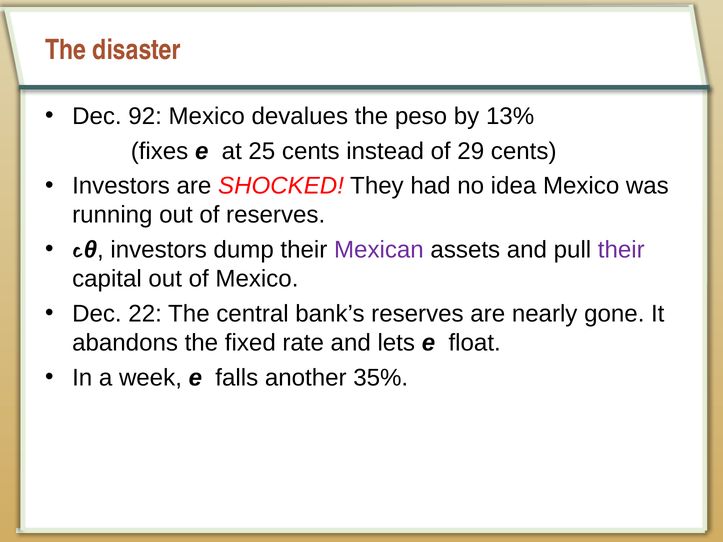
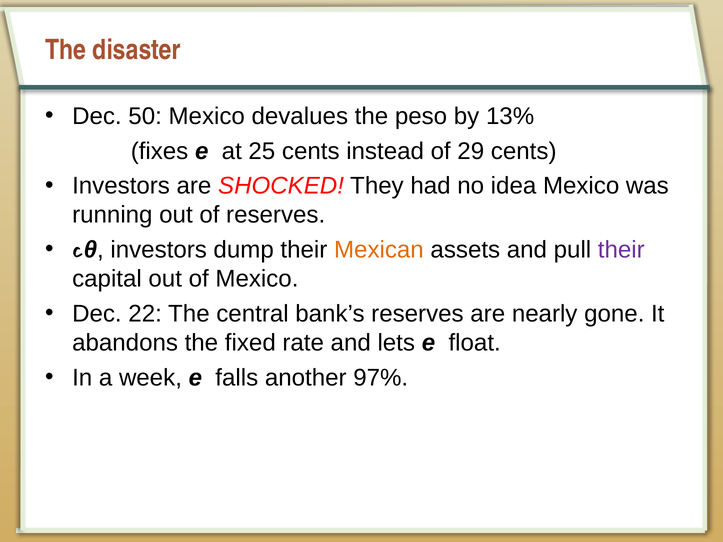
92: 92 -> 50 (145, 116)
Mexican colour: purple -> orange (379, 250)
35%: 35% -> 97% (381, 378)
